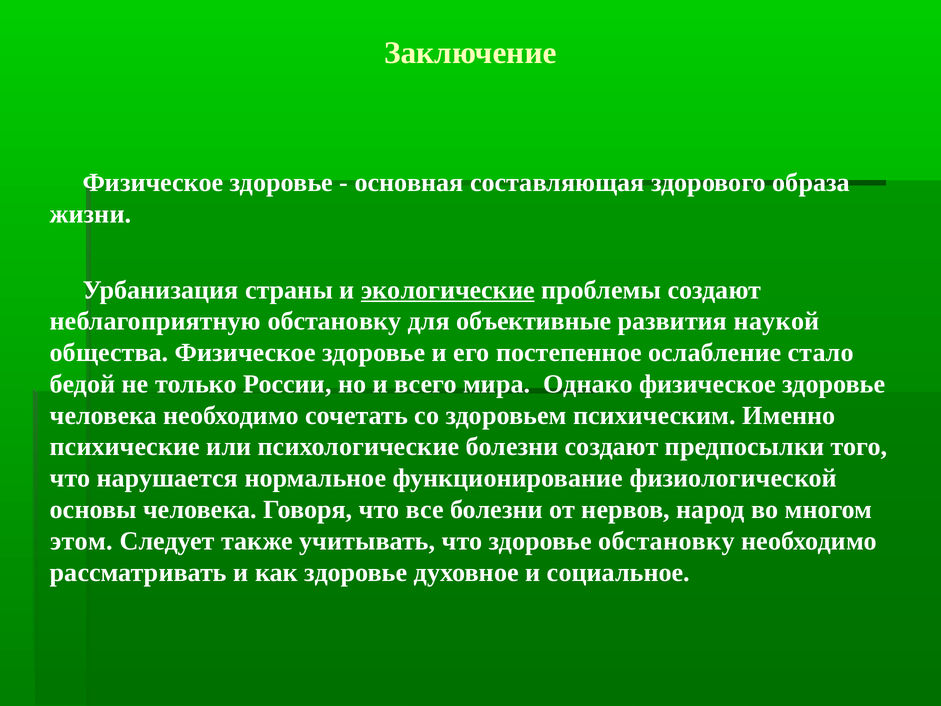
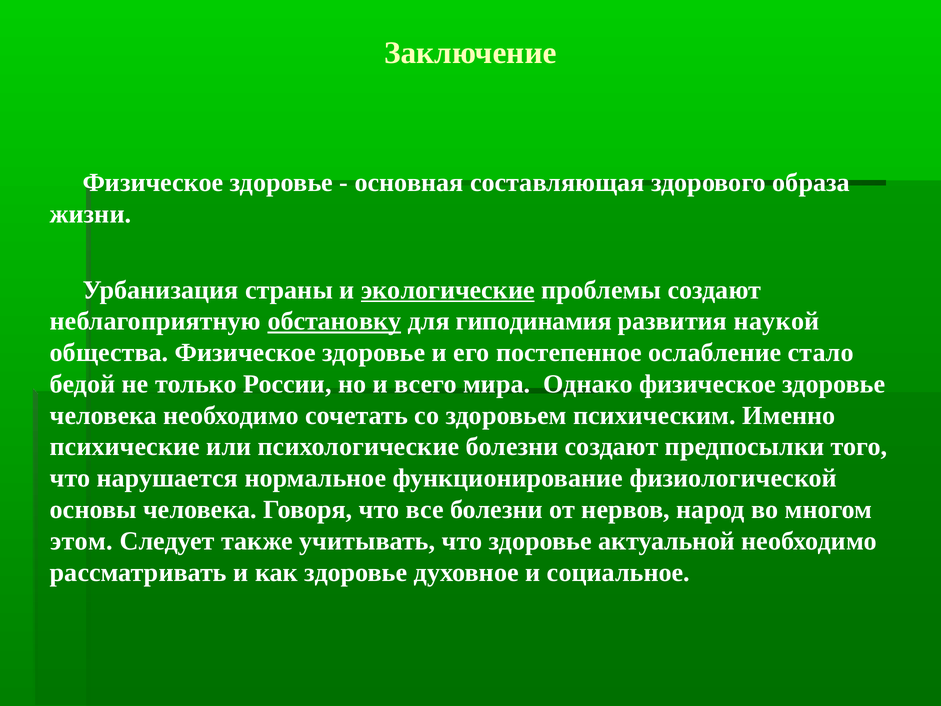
обстановку underline: none -> present (334, 321)
объективные: объективные -> гиподинамия (534, 321)
здоровье обстановку: обстановку -> актуальной (667, 541)
